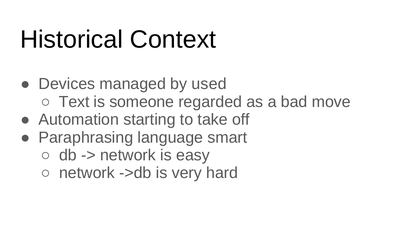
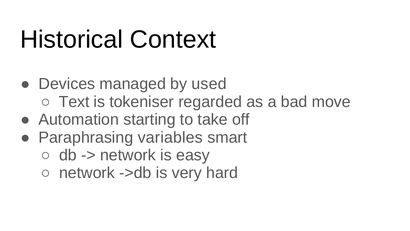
someone: someone -> tokeniser (142, 102)
language: language -> variables (170, 137)
